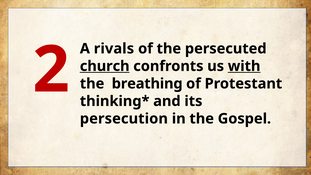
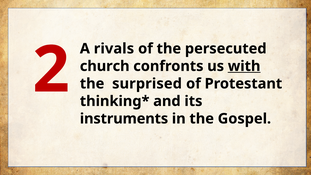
church underline: present -> none (105, 66)
breathing: breathing -> surprised (147, 84)
persecution: persecution -> instruments (124, 119)
